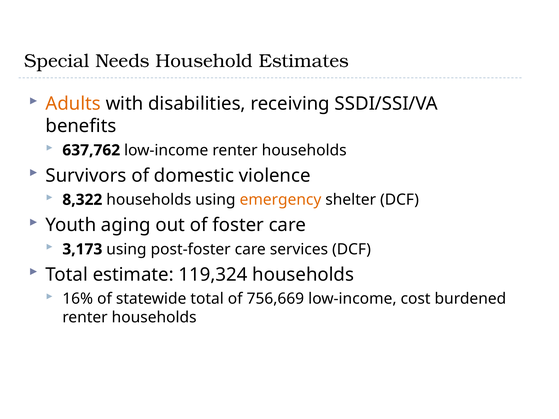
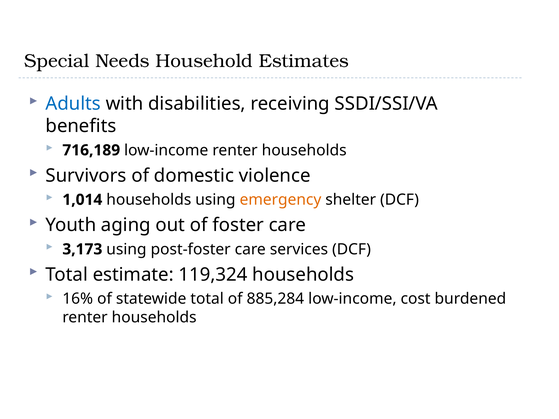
Adults colour: orange -> blue (73, 104)
637,762: 637,762 -> 716,189 (91, 150)
8,322: 8,322 -> 1,014 (82, 200)
756,669: 756,669 -> 885,284 (275, 299)
